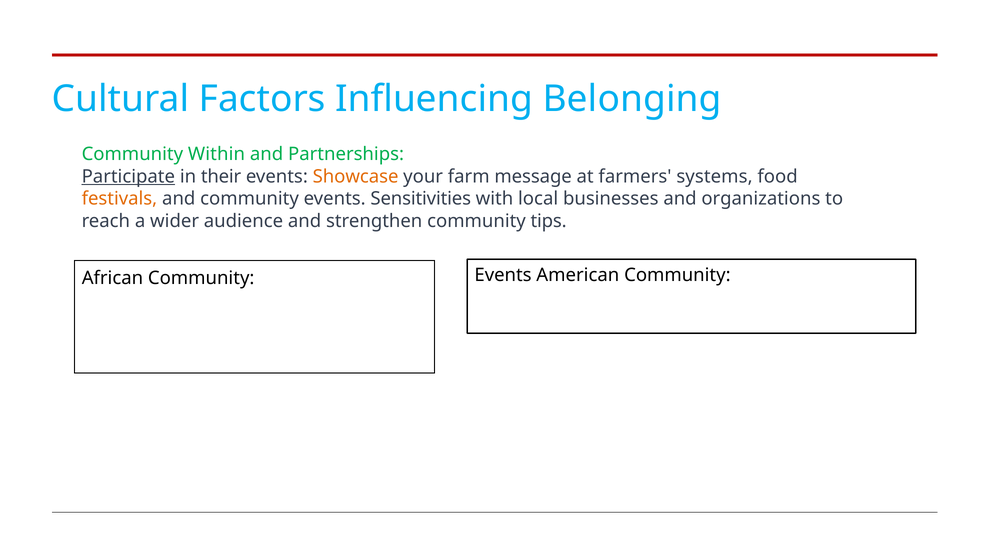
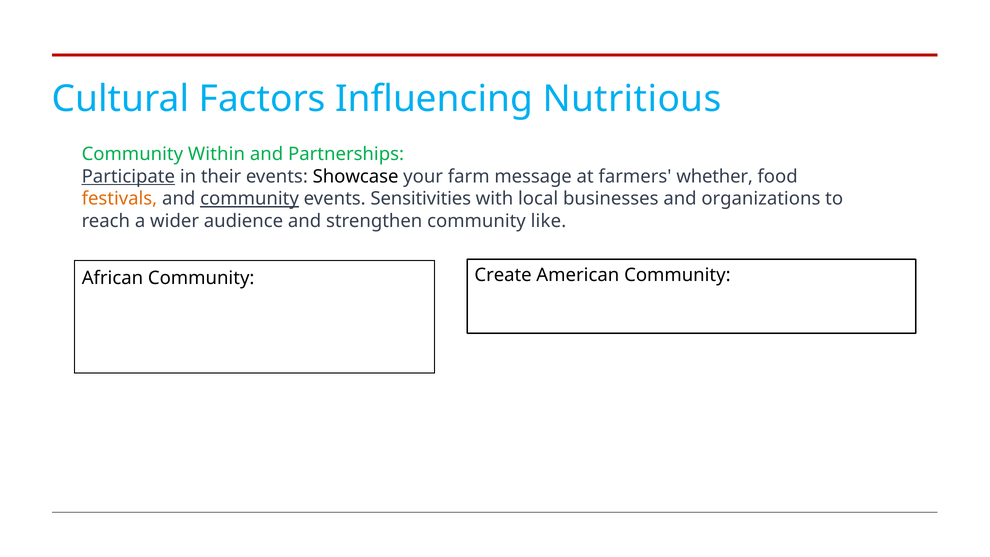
Belonging: Belonging -> Nutritious (632, 99)
Showcase colour: orange -> black (356, 176)
systems: systems -> whether (715, 176)
community underline: none -> present (250, 199)
tips: tips -> like (548, 221)
African Community Events: Events -> Create (503, 275)
